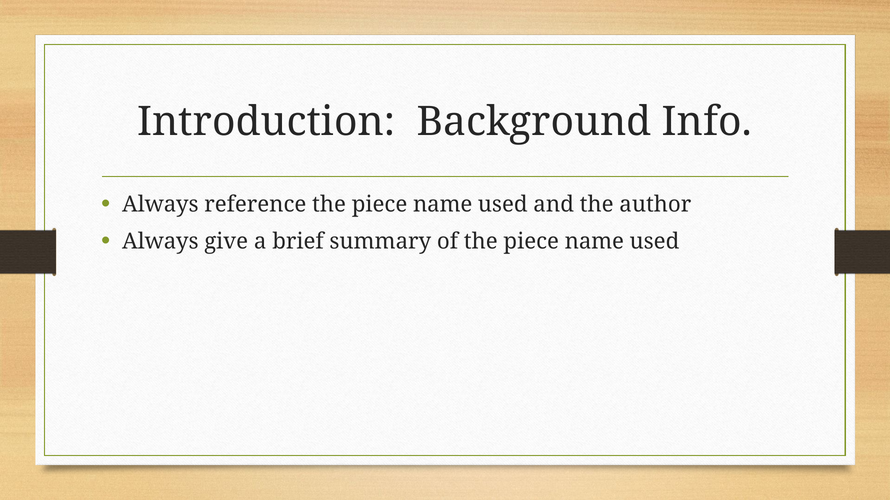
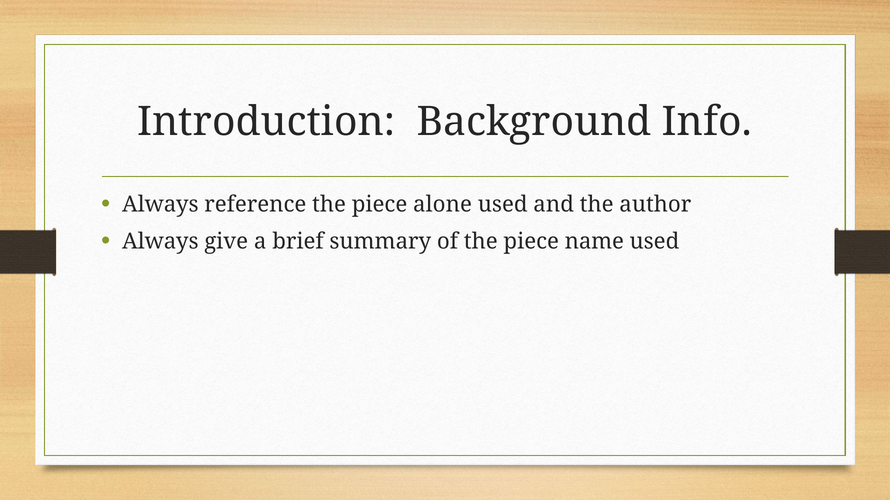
reference the piece name: name -> alone (443, 205)
